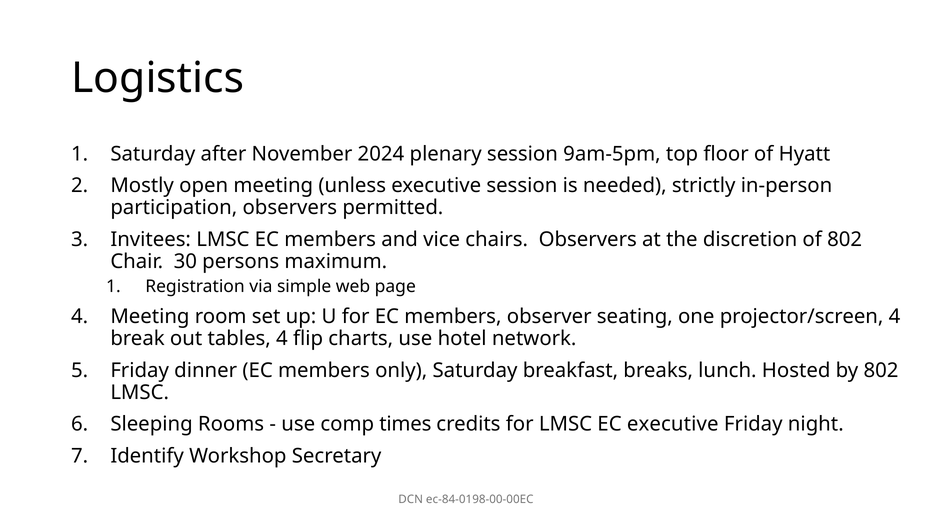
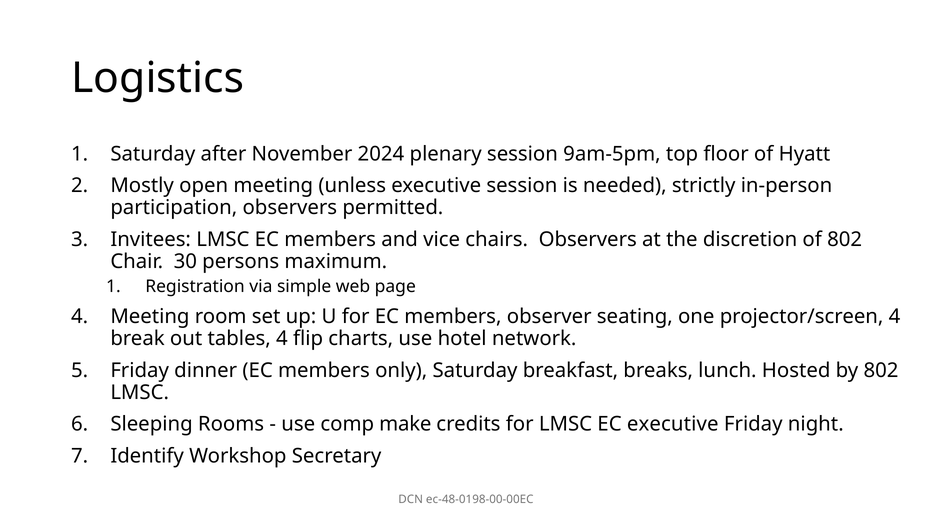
times: times -> make (405, 424)
ec-84-0198-00-00EC: ec-84-0198-00-00EC -> ec-48-0198-00-00EC (480, 500)
